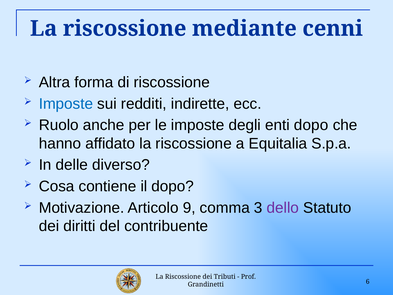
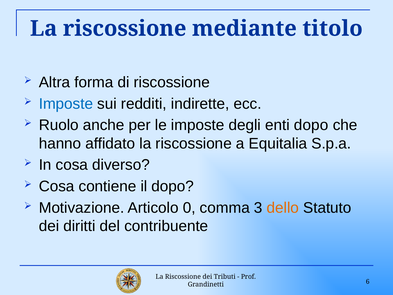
cenni: cenni -> titolo (333, 29)
In delle: delle -> cosa (72, 165)
9: 9 -> 0 (189, 208)
dello colour: purple -> orange (283, 208)
